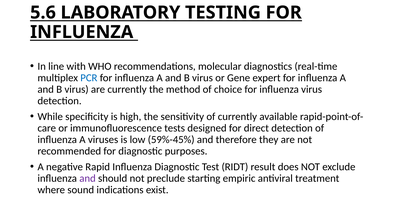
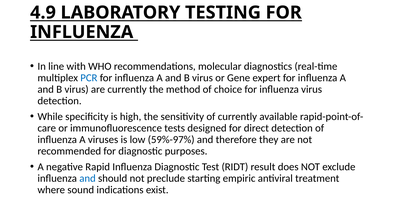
5.6: 5.6 -> 4.9 (43, 13)
59%-45%: 59%-45% -> 59%-97% (171, 140)
and colour: purple -> blue (88, 178)
